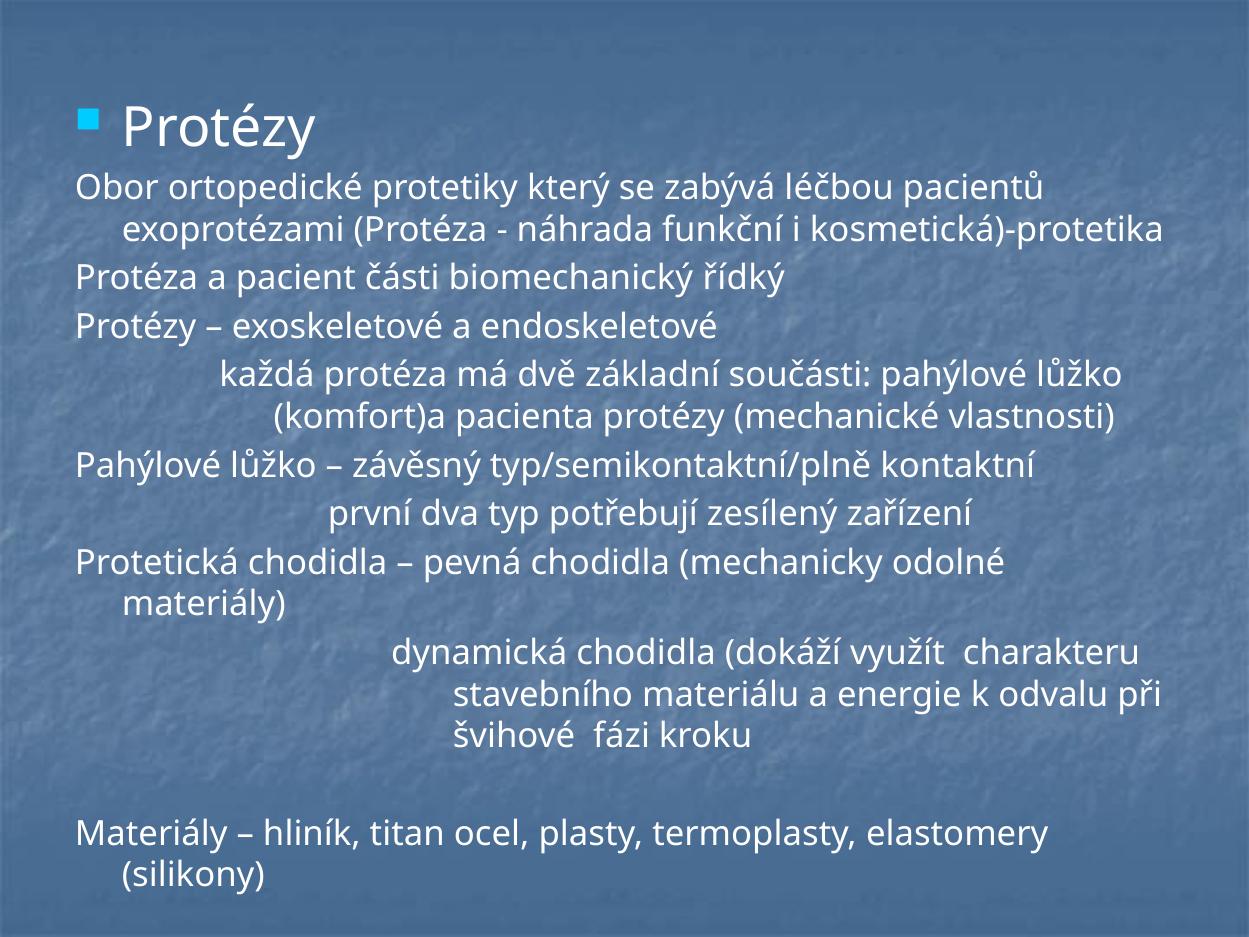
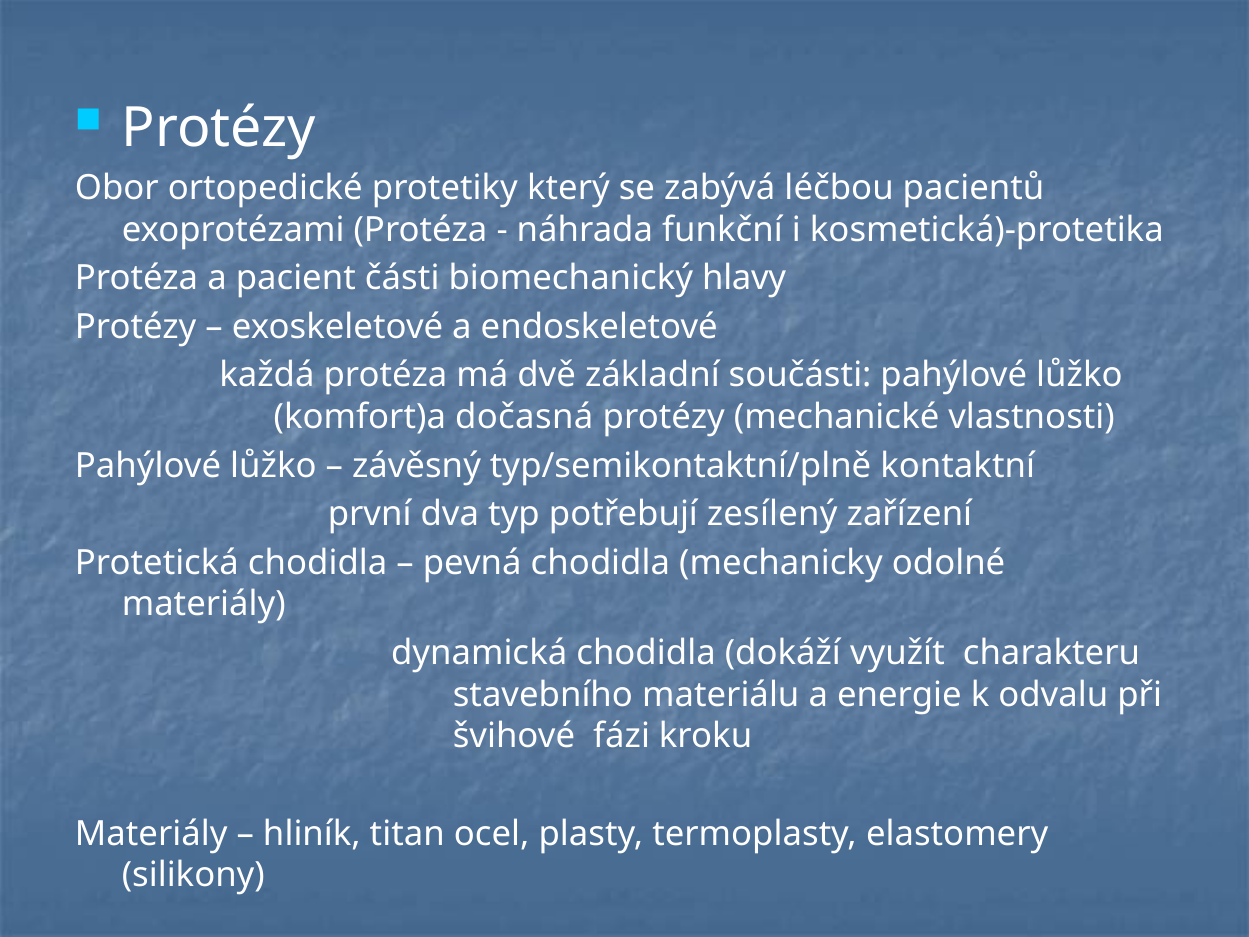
řídký: řídký -> hlavy (744, 278)
pacienta: pacienta -> dočasná (524, 417)
